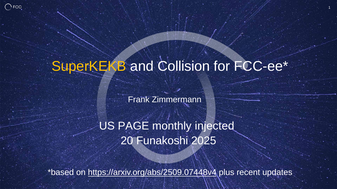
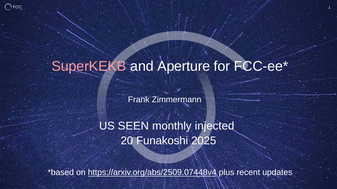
SuperKEKB colour: yellow -> pink (89, 66)
Collision: Collision -> Aperture (184, 66)
PAGE: PAGE -> SEEN (133, 126)
